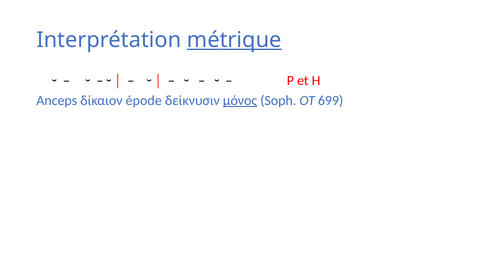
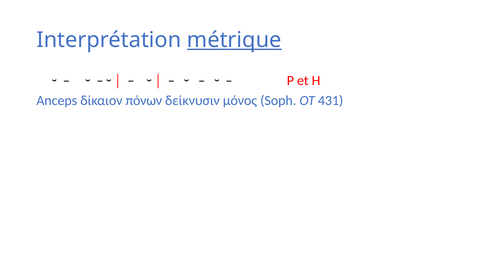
épode: épode -> πόνων (144, 101)
μόνος underline: present -> none (240, 101)
699: 699 -> 431 (331, 101)
